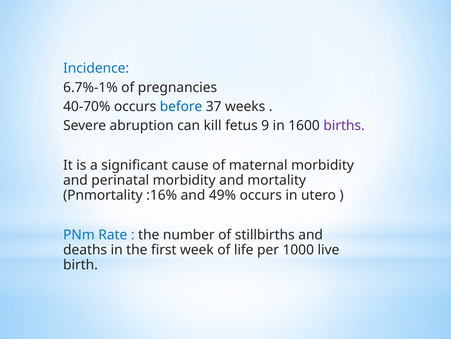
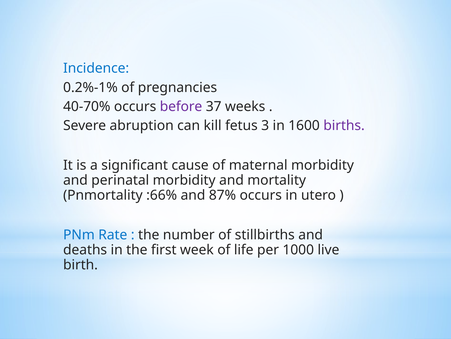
6.7%-1%: 6.7%-1% -> 0.2%-1% (90, 87)
before colour: blue -> purple (181, 106)
9: 9 -> 3 (265, 125)
:16%: :16% -> :66% (162, 195)
49%: 49% -> 87% (222, 195)
